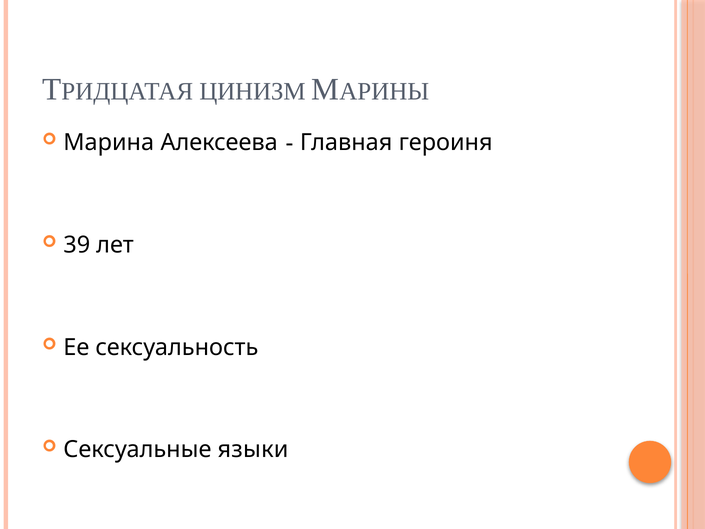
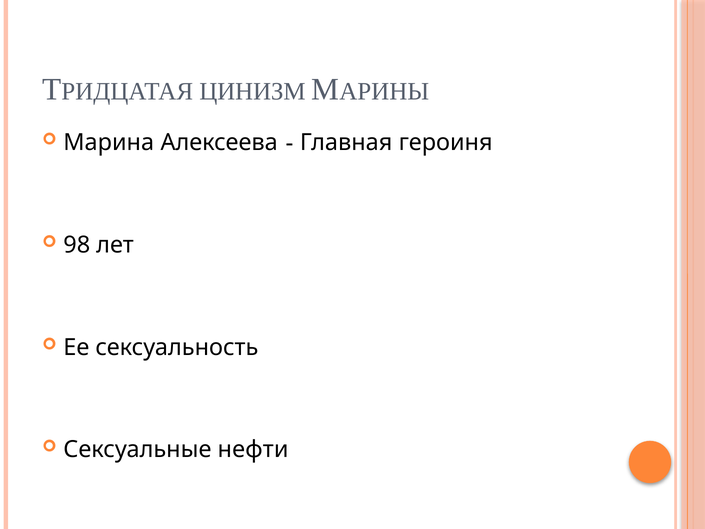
39: 39 -> 98 (77, 245)
языки: языки -> нефти (253, 449)
